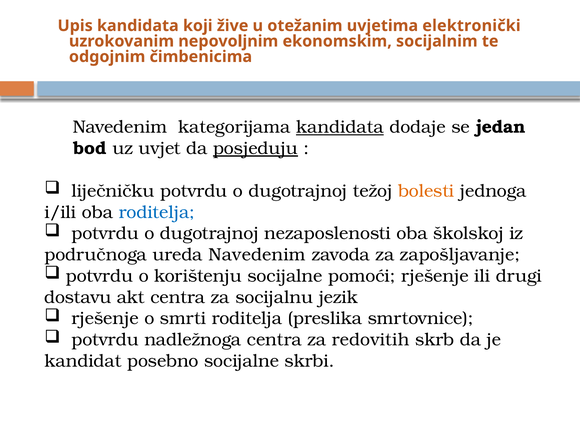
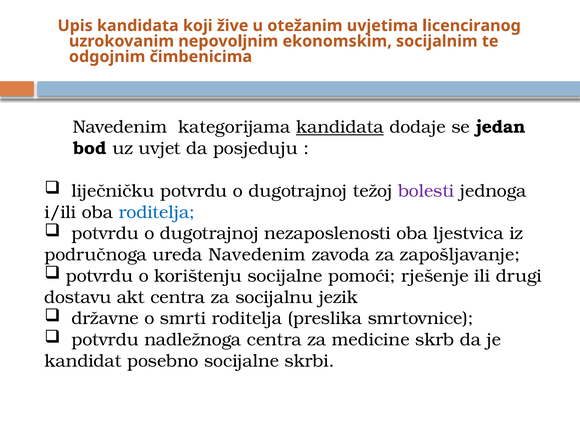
elektronički: elektronički -> licenciranog (472, 26)
posjeduju underline: present -> none (255, 148)
bolesti colour: orange -> purple (426, 191)
školskoj: školskoj -> ljestvica (469, 233)
rješenje: rješenje -> državne (105, 318)
redovitih: redovitih -> medicine (371, 340)
